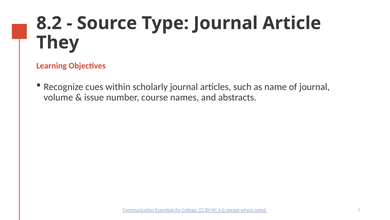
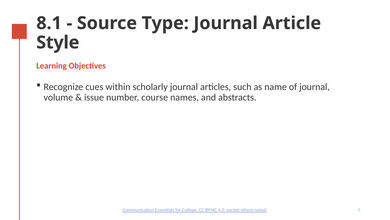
8.2: 8.2 -> 8.1 (49, 23)
They: They -> Style (58, 42)
